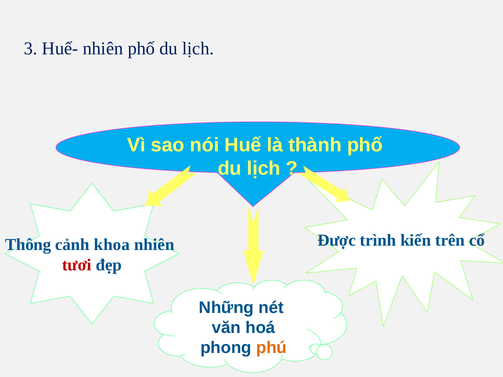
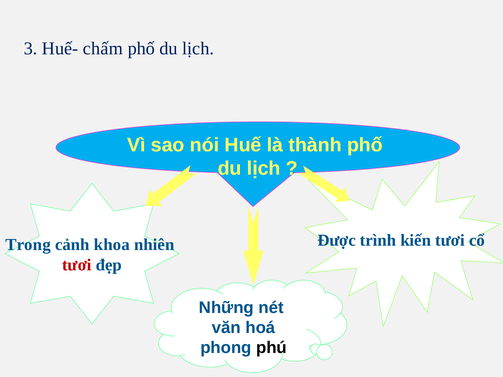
Huế- nhiên: nhiên -> chấm (103, 49)
kiến trên: trên -> tươi (450, 240)
Thông: Thông -> Trong (28, 245)
phú colour: orange -> black (271, 348)
